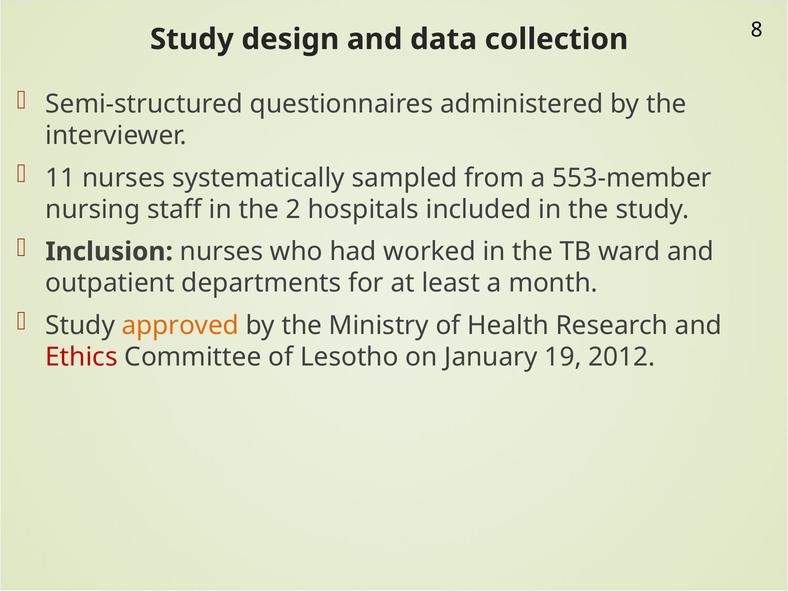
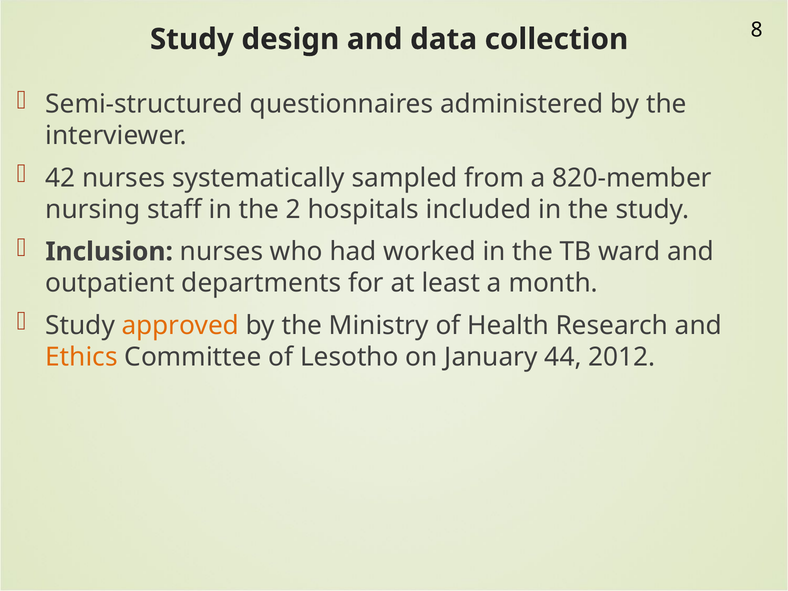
11: 11 -> 42 (60, 178)
553-member: 553-member -> 820-member (632, 178)
Ethics colour: red -> orange (82, 357)
19: 19 -> 44 (563, 357)
